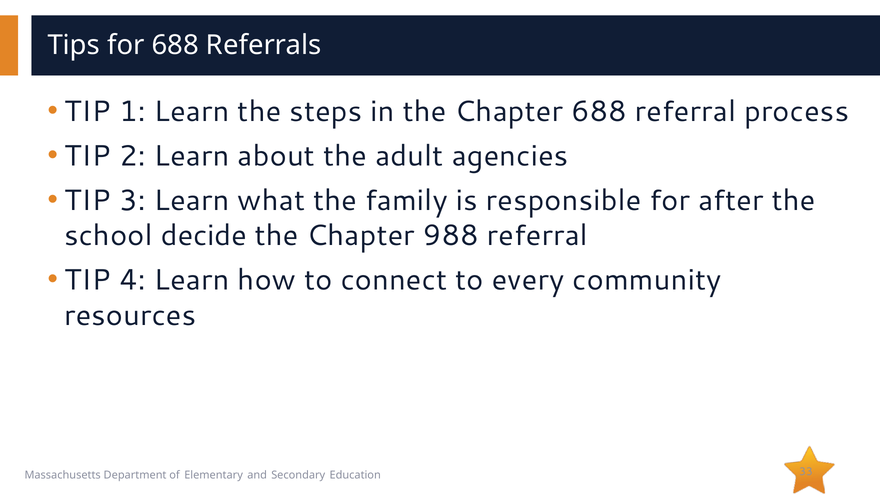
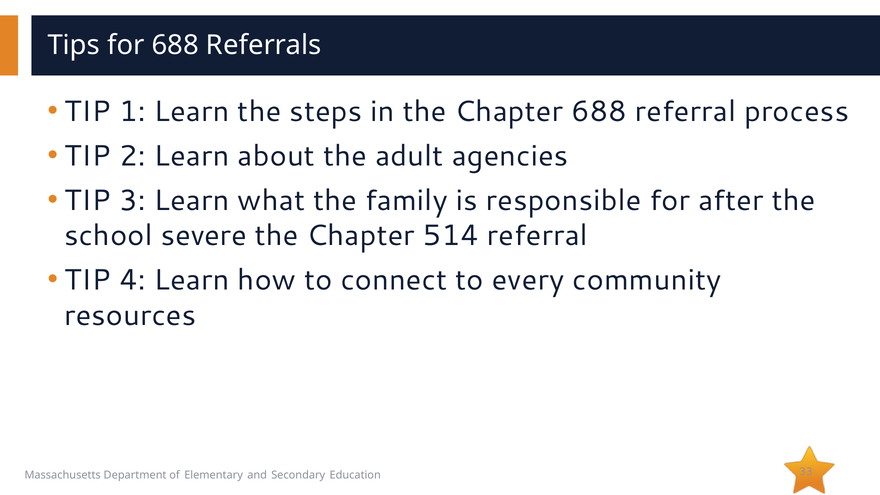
decide: decide -> severe (204, 236)
988: 988 -> 514 (451, 236)
